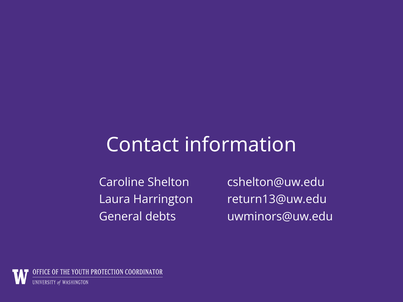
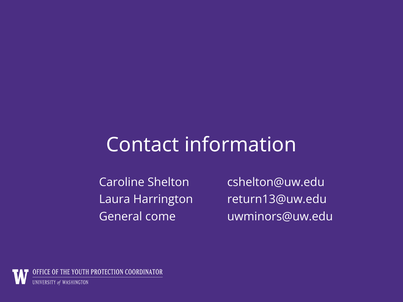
debts: debts -> come (161, 217)
